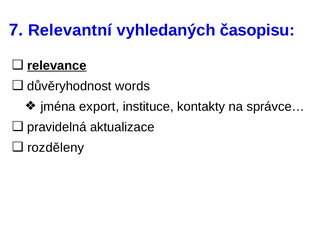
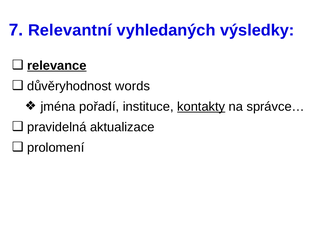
časopisu: časopisu -> výsledky (257, 30)
export: export -> pořadí (99, 107)
kontakty underline: none -> present (201, 107)
rozděleny: rozděleny -> prolomení (56, 148)
